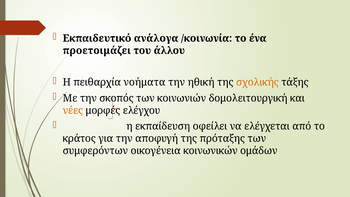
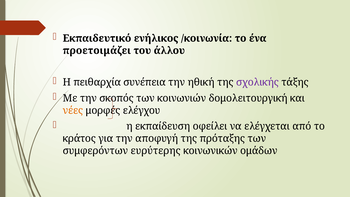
ανάλογα: ανάλογα -> ενήλικος (156, 38)
νοήματα: νοήματα -> συνέπεια (145, 82)
σχολικής colour: orange -> purple (257, 82)
οικογένεια: οικογένεια -> ευρύτερης (156, 151)
